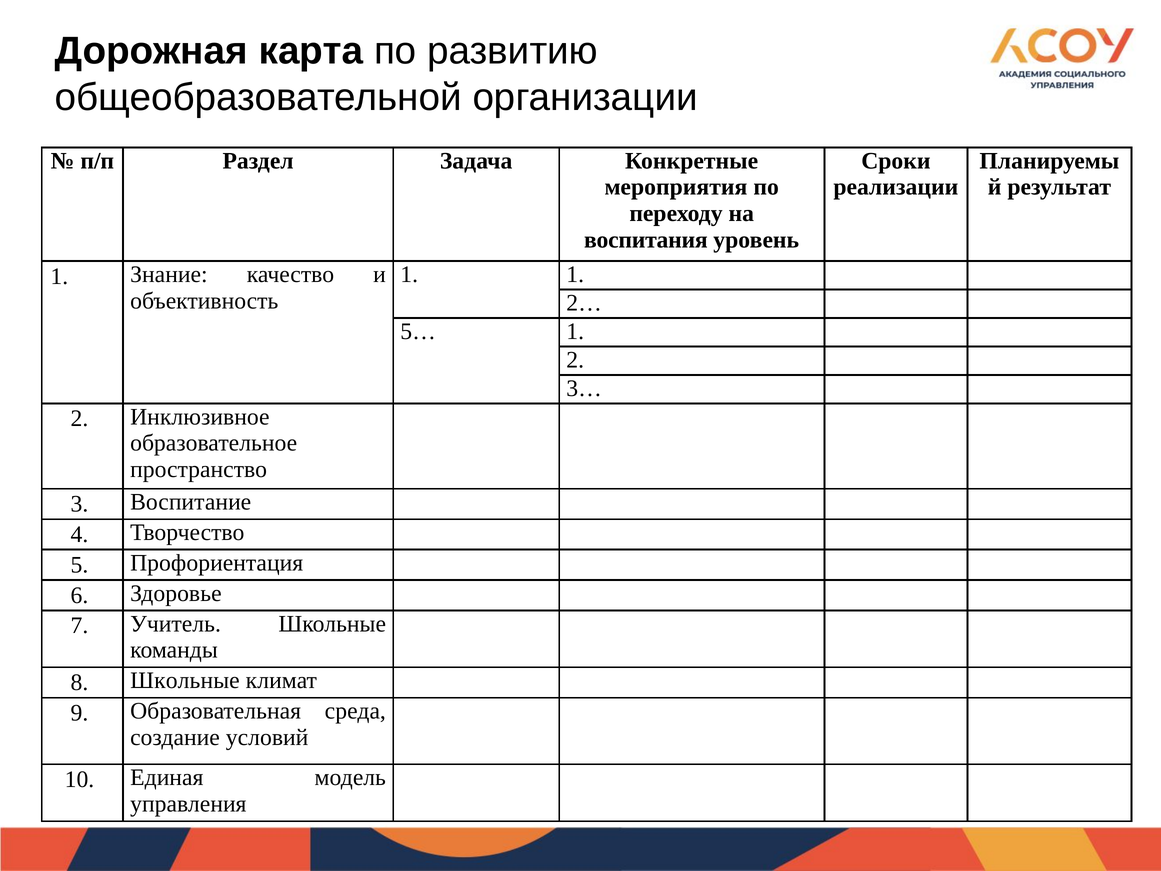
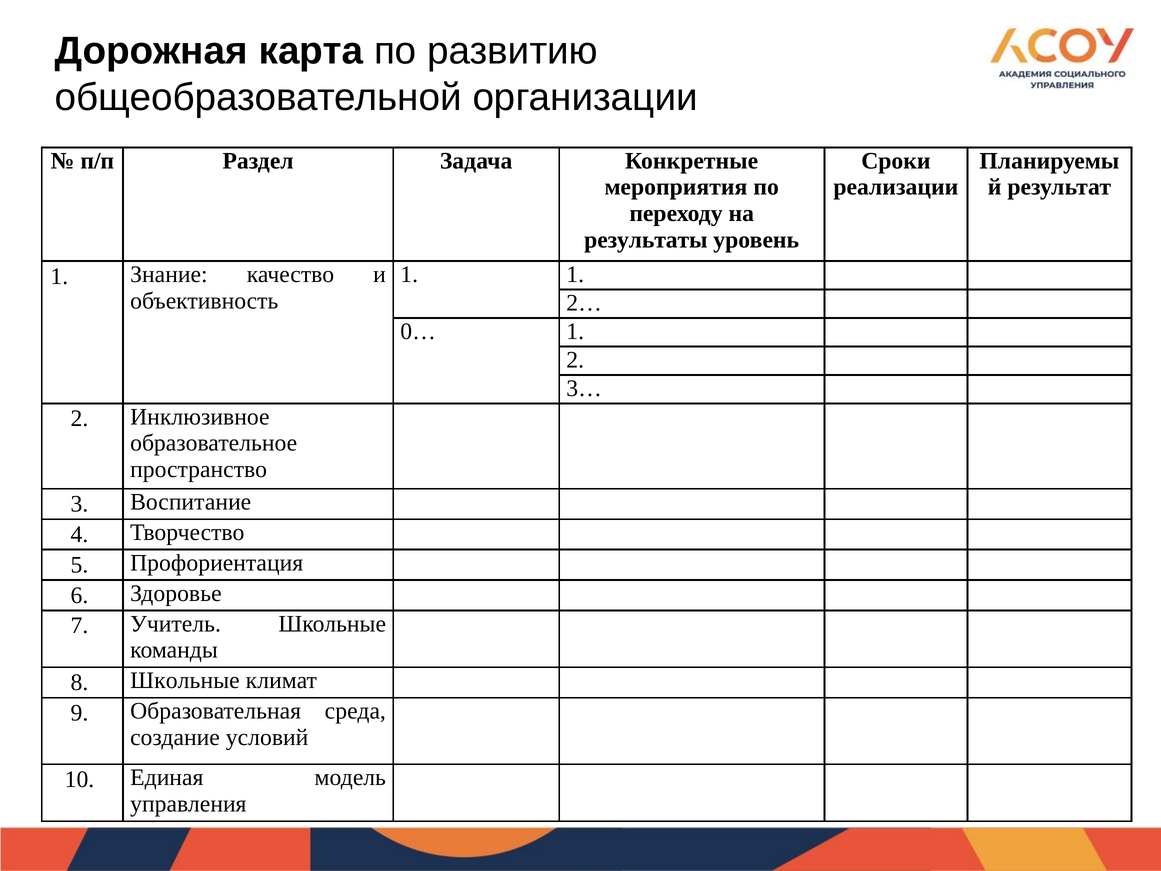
воспитания: воспитания -> результаты (646, 240)
5…: 5… -> 0… (418, 331)
